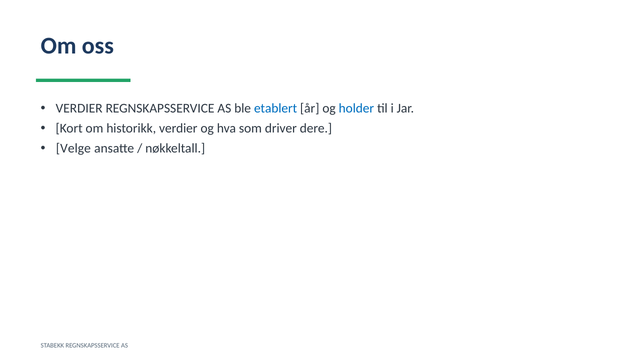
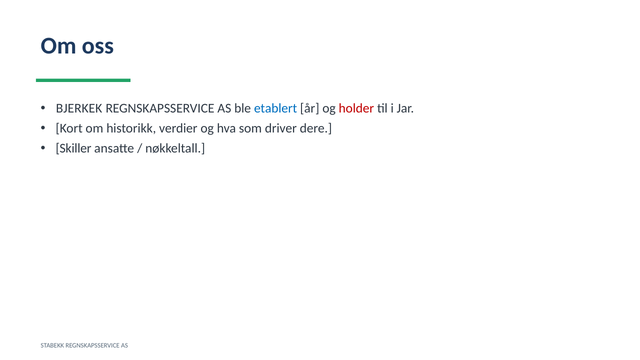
VERDIER: VERDIER -> BJERKEK (79, 108)
holder colour: blue -> red (356, 108)
Velge: Velge -> Skiller (74, 148)
